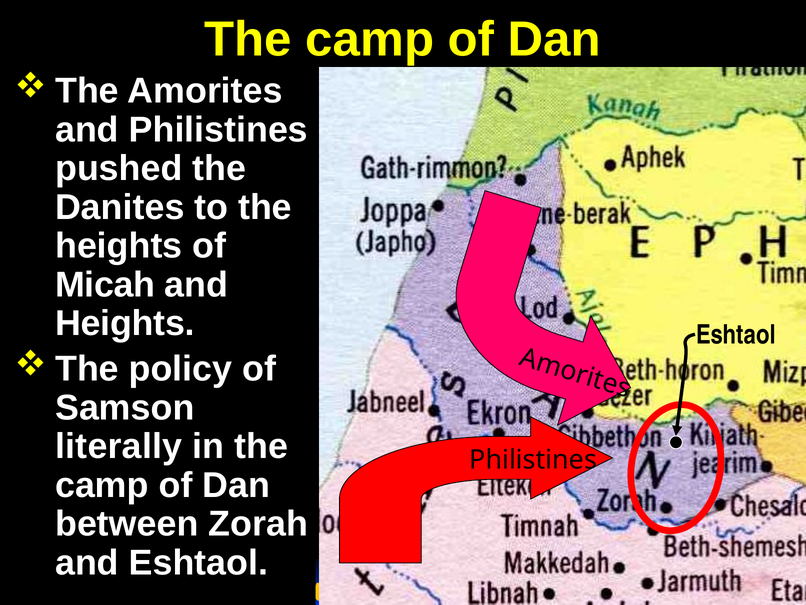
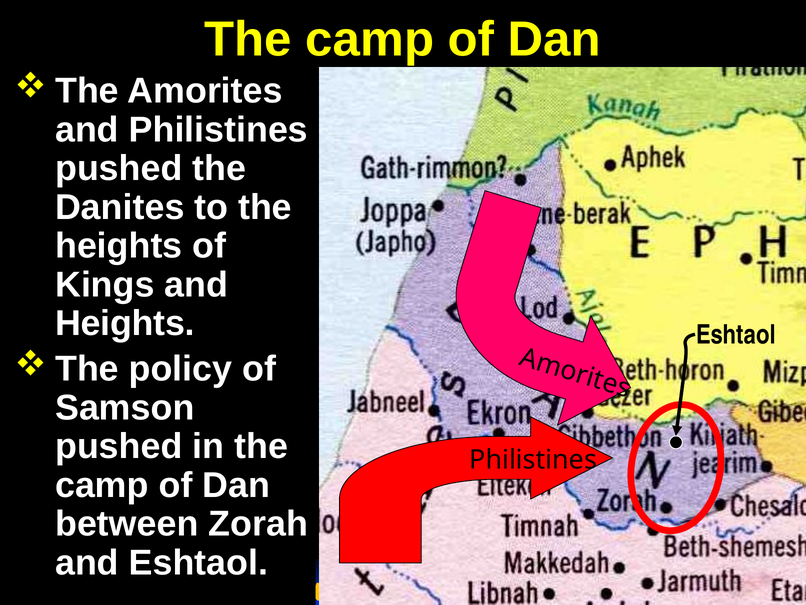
Micah: Micah -> Kings (105, 285)
literally: literally -> pushed (119, 446)
